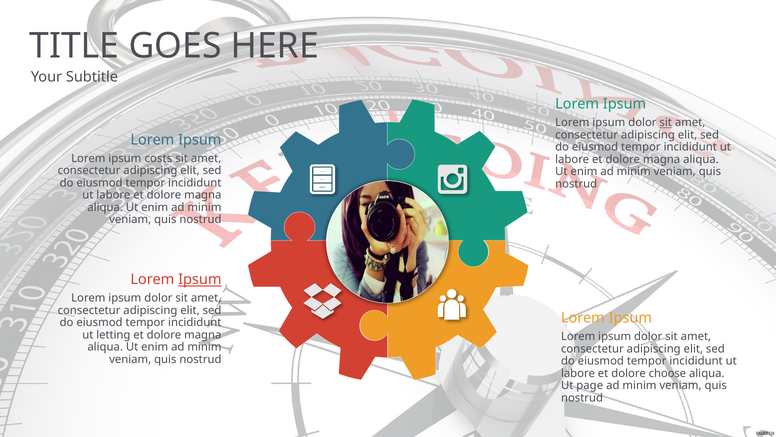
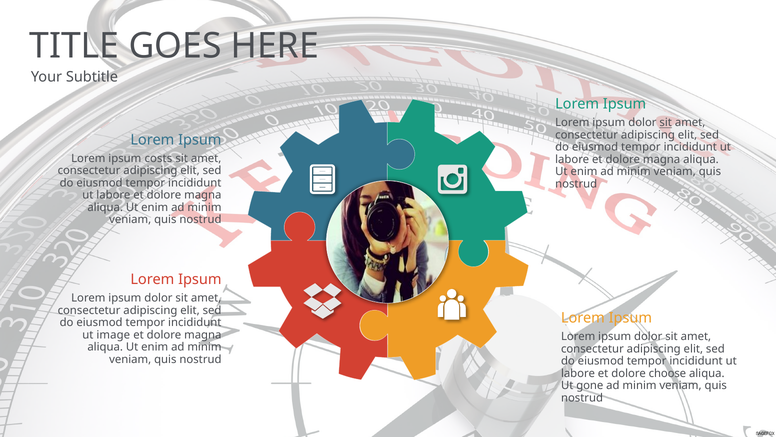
Ipsum underline: present -> none (200, 279)
letting: letting -> image (113, 335)
page: page -> gone (590, 385)
